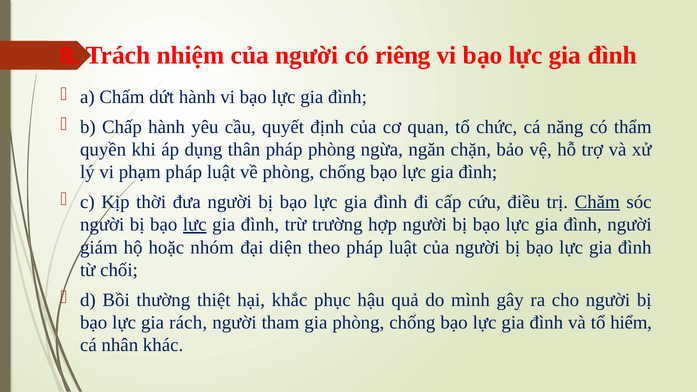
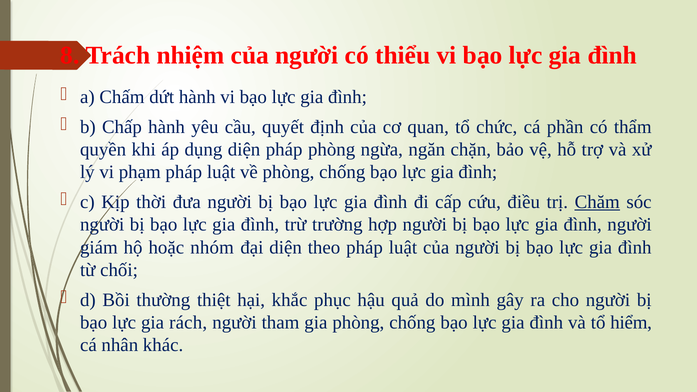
riêng: riêng -> thiểu (403, 55)
năng: năng -> phần (565, 127)
dụng thân: thân -> diện (244, 150)
lực underline: present -> none (195, 225)
